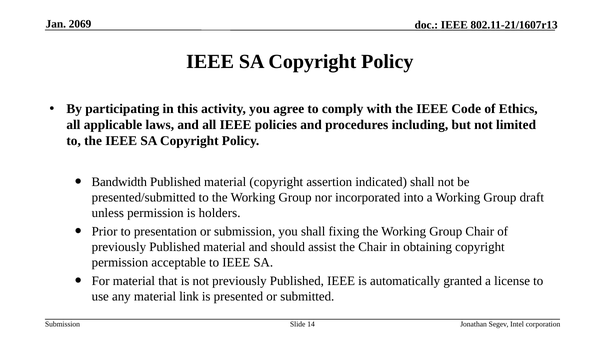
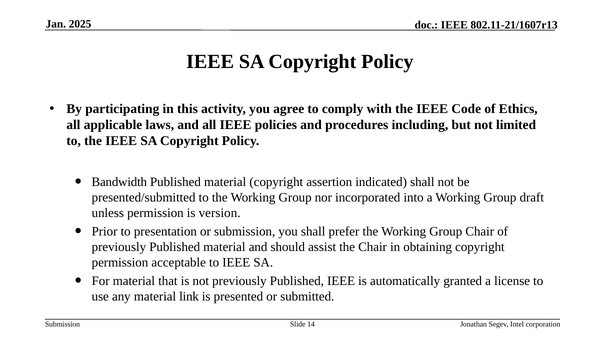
2069: 2069 -> 2025 (80, 24)
holders: holders -> version (220, 213)
fixing: fixing -> prefer (344, 231)
